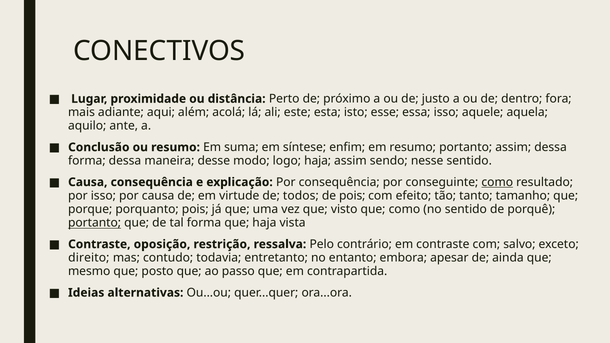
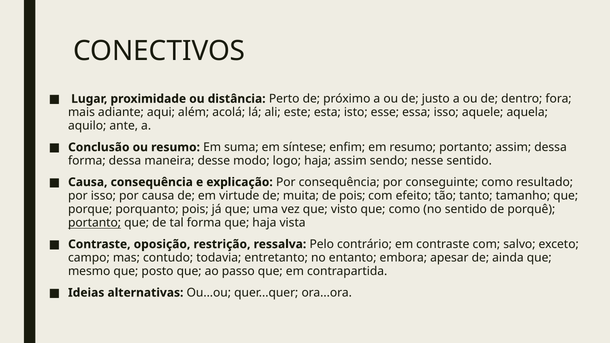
como underline: present -> none (497, 182)
todos: todos -> muita (301, 196)
direito: direito -> campo (89, 258)
